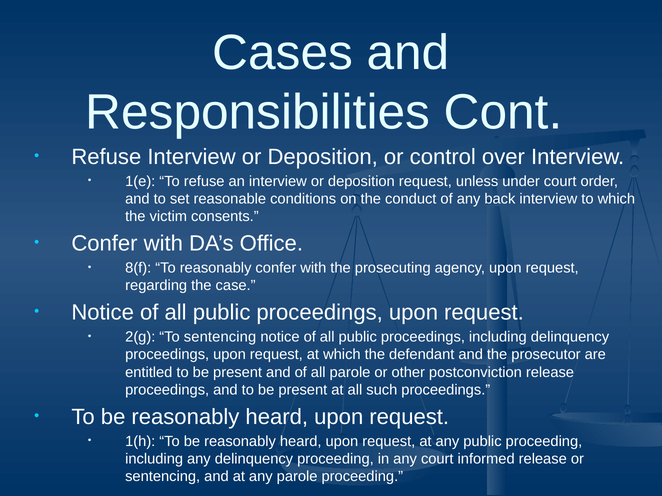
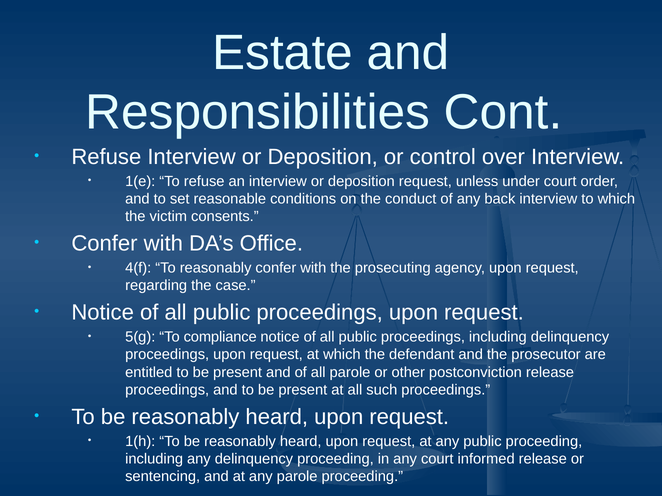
Cases: Cases -> Estate (283, 53)
8(f: 8(f -> 4(f (138, 268)
2(g: 2(g -> 5(g (140, 337)
To sentencing: sentencing -> compliance (220, 337)
